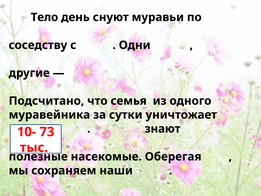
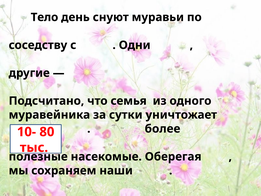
знают: знают -> более (162, 129)
73: 73 -> 80 (47, 132)
